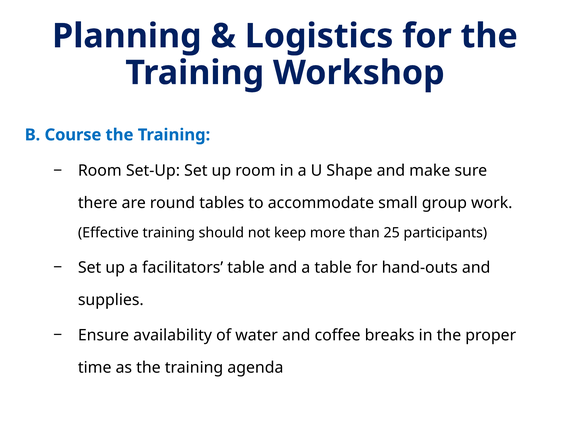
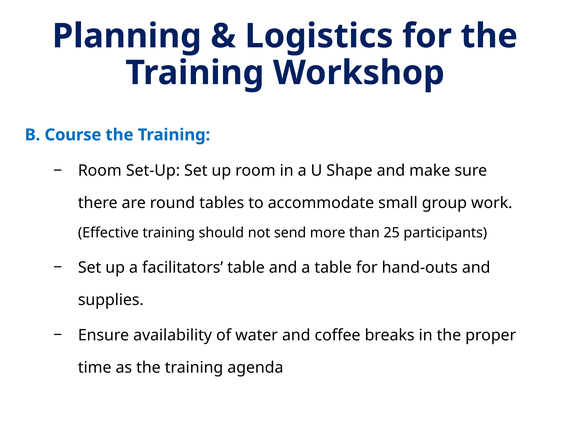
keep: keep -> send (290, 233)
